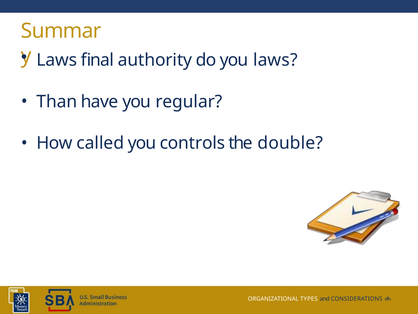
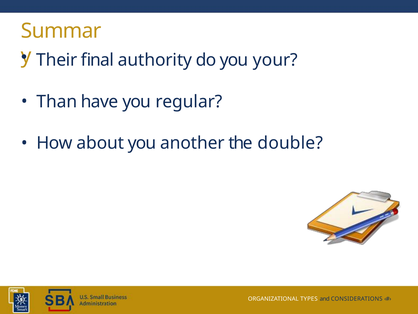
Laws: Laws -> Their (57, 60)
you laws: laws -> your (275, 60)
called: called -> about (100, 143)
controls: controls -> another (192, 143)
